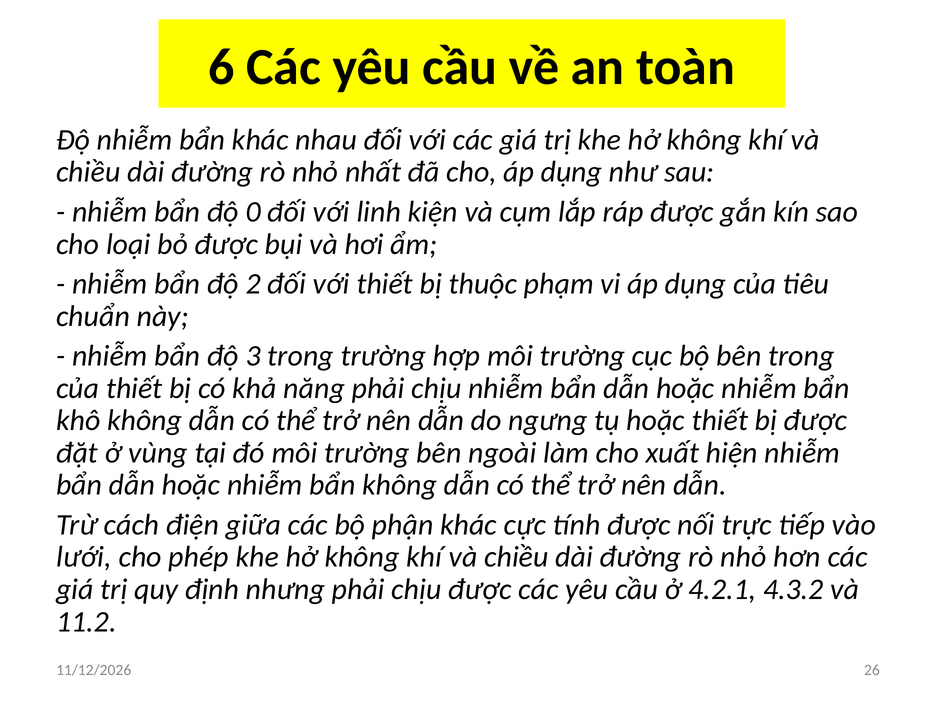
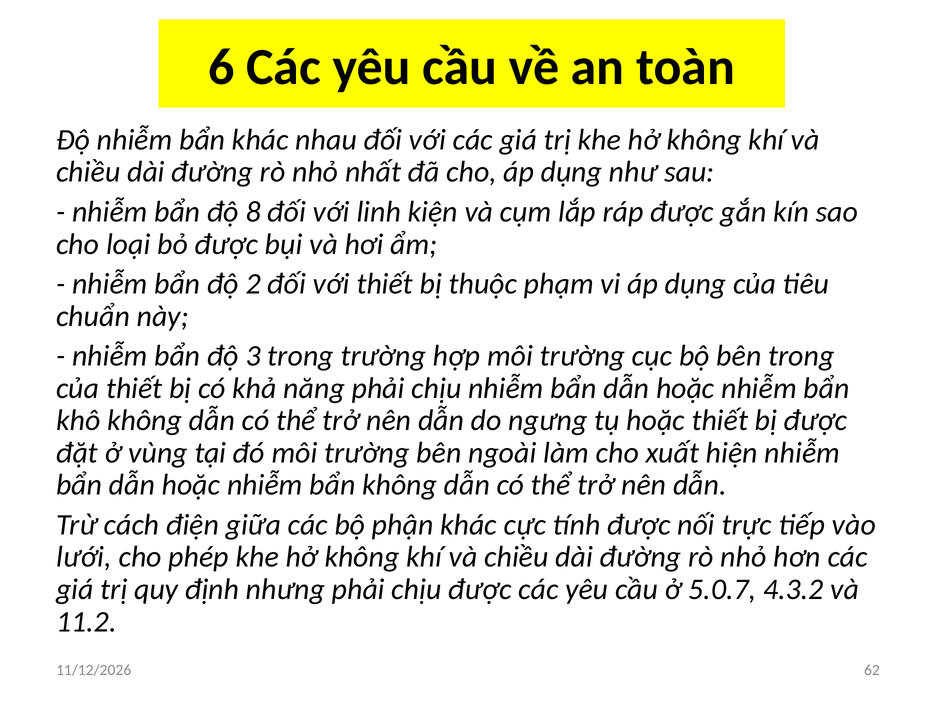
0: 0 -> 8 (253, 212)
4.2.1: 4.2.1 -> 5.0.7 (722, 589)
26: 26 -> 62 (872, 670)
